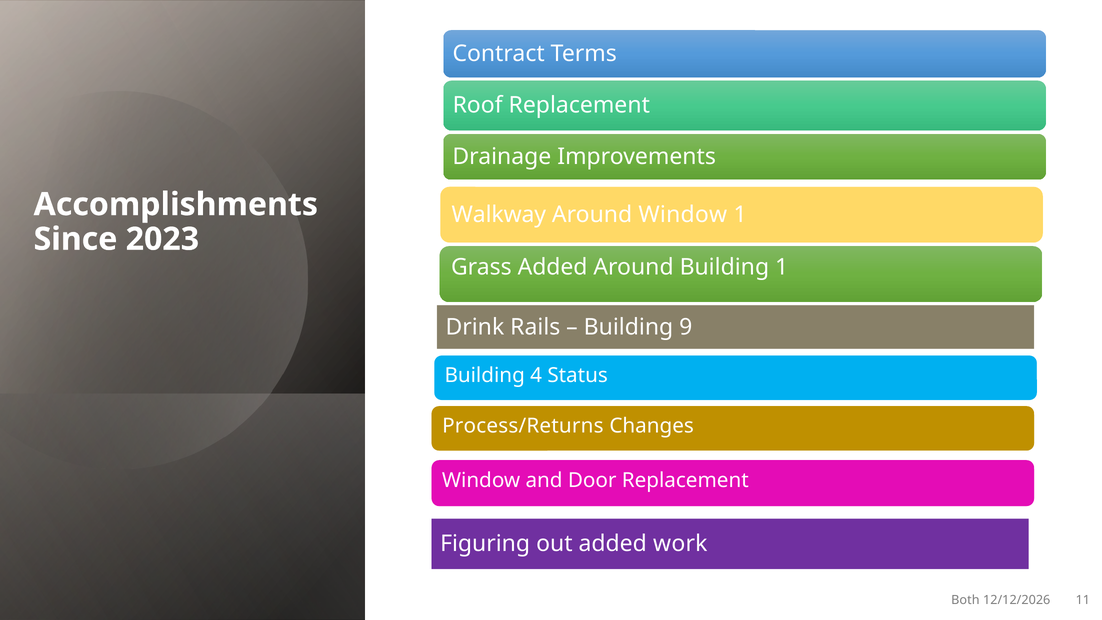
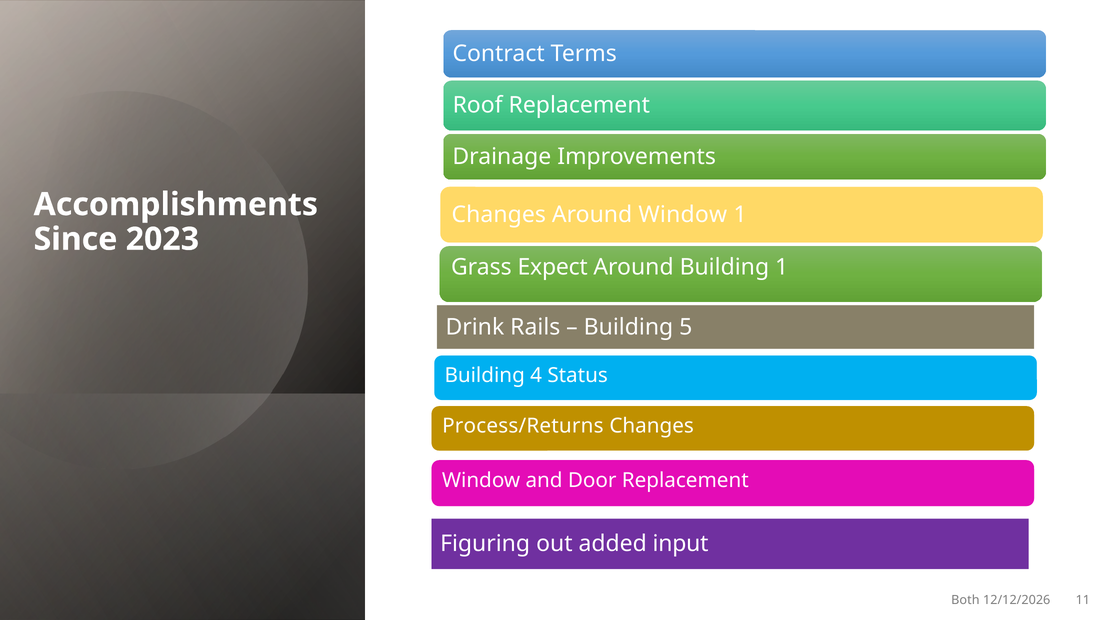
Walkway: Walkway -> Changes (499, 214)
Grass Added: Added -> Expect (553, 267)
9: 9 -> 5 (686, 327)
work: work -> input (681, 544)
